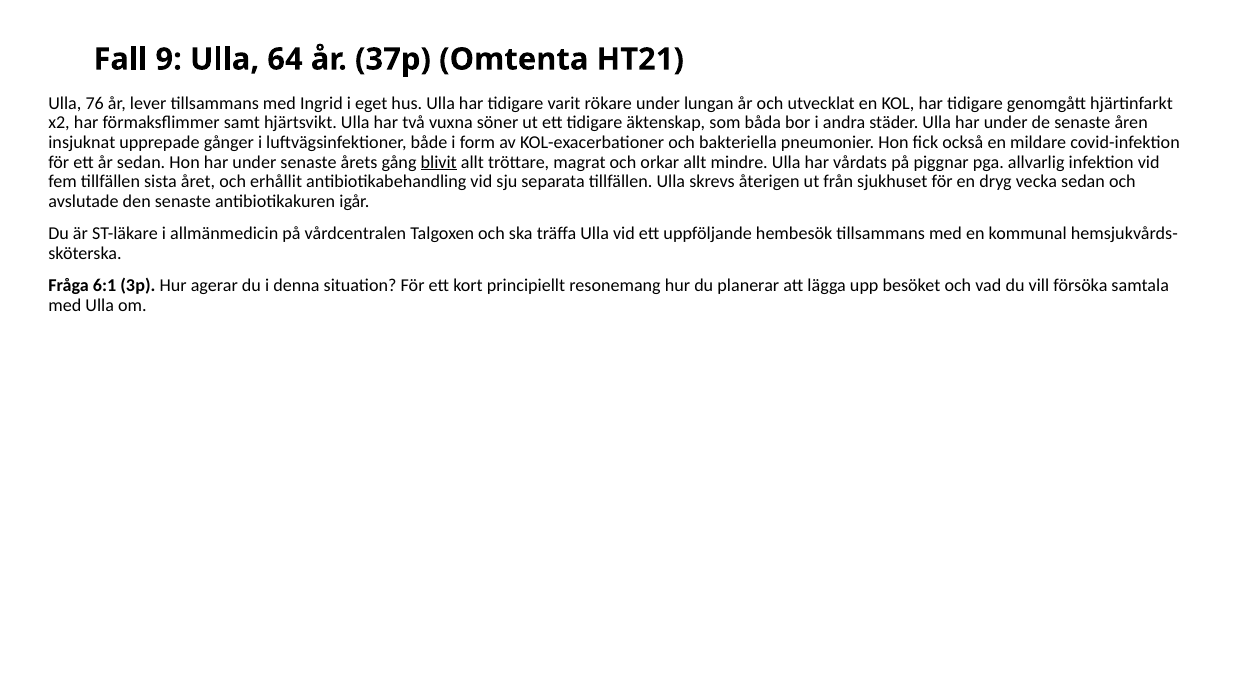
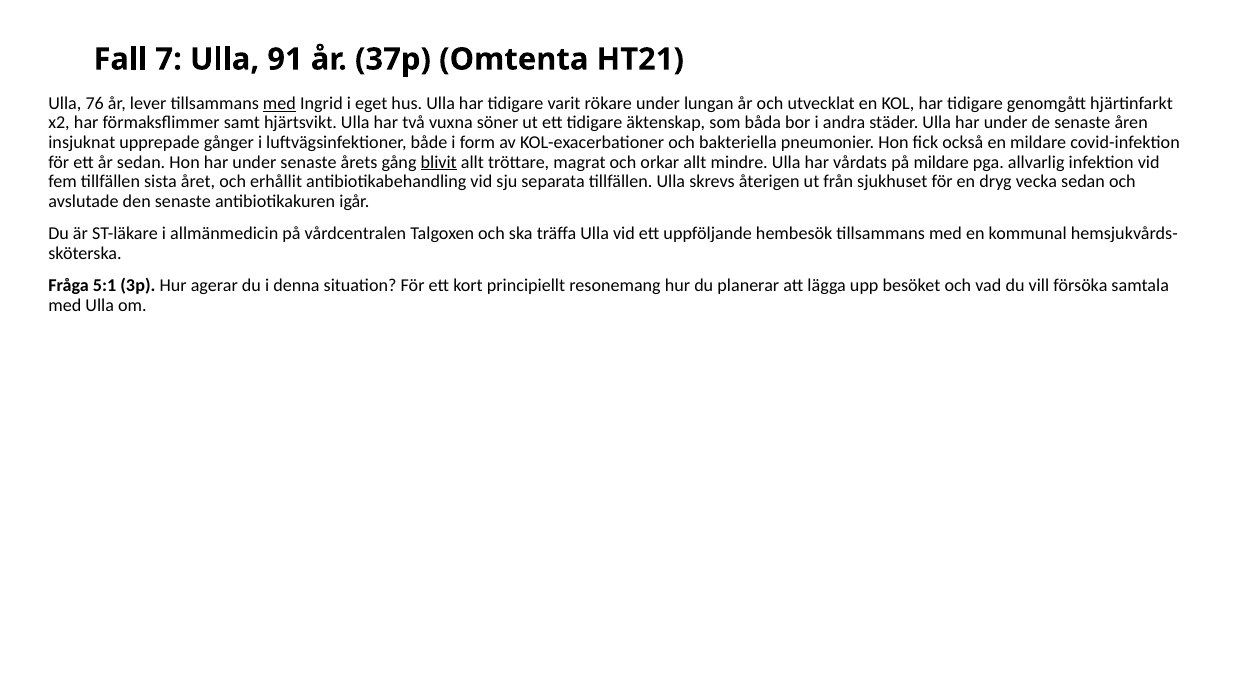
9: 9 -> 7 (169, 59)
64: 64 -> 91 (285, 59)
med underline: none -> present (279, 103)
på piggnar: piggnar -> mildare (941, 162)
6:1: 6:1 -> 5:1 (105, 286)
